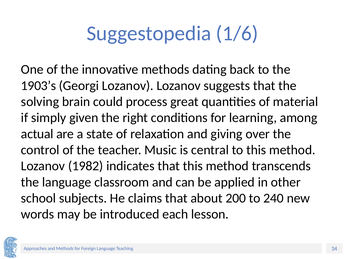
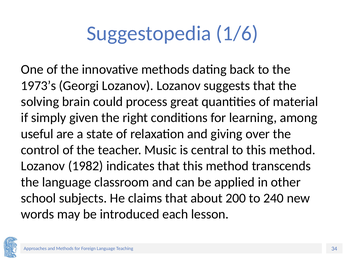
1903’s: 1903’s -> 1973’s (38, 85)
actual: actual -> useful (37, 134)
